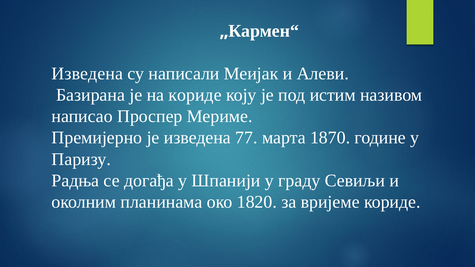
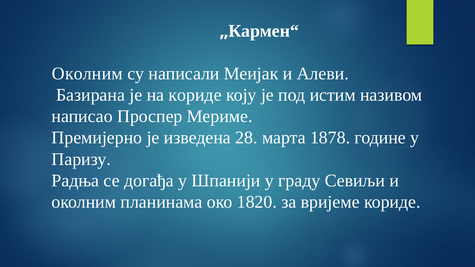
Изведена: Изведена -> Околним (87, 74)
77: 77 -> 28 (246, 138)
1870: 1870 -> 1878 (330, 138)
